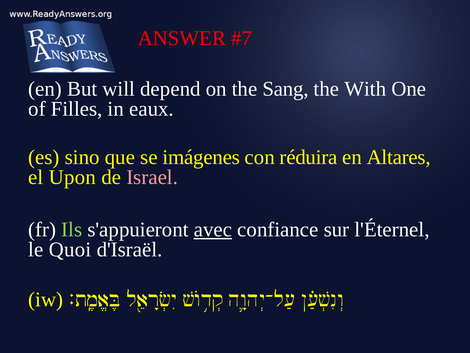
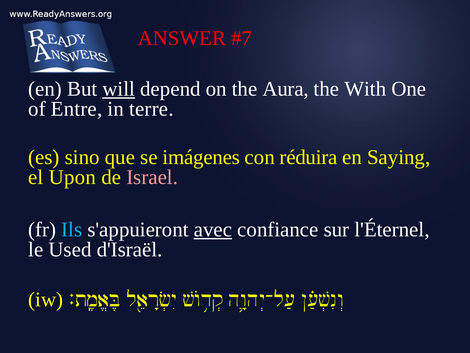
will underline: none -> present (119, 89)
Sang: Sang -> Aura (286, 89)
Filles: Filles -> Entre (77, 109)
eaux: eaux -> terre (151, 109)
Altares: Altares -> Saying (399, 157)
Ils colour: light green -> light blue (72, 229)
Quoi: Quoi -> Used (70, 249)
